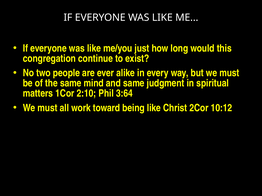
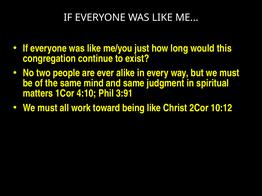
2:10: 2:10 -> 4:10 (86, 94)
3:64: 3:64 -> 3:91 (124, 94)
